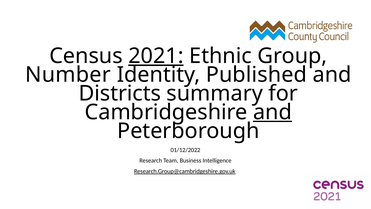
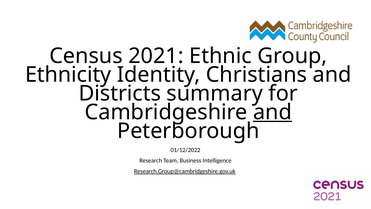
2021 underline: present -> none (156, 56)
Number: Number -> Ethnicity (68, 75)
Published: Published -> Christians (256, 75)
